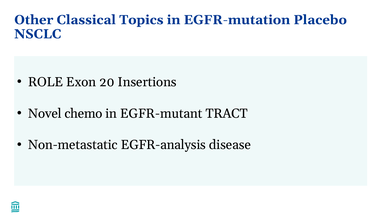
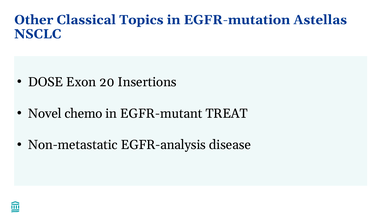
Placebo: Placebo -> Astellas (320, 20)
ROLE: ROLE -> DOSE (46, 82)
TRACT: TRACT -> TREAT (227, 113)
